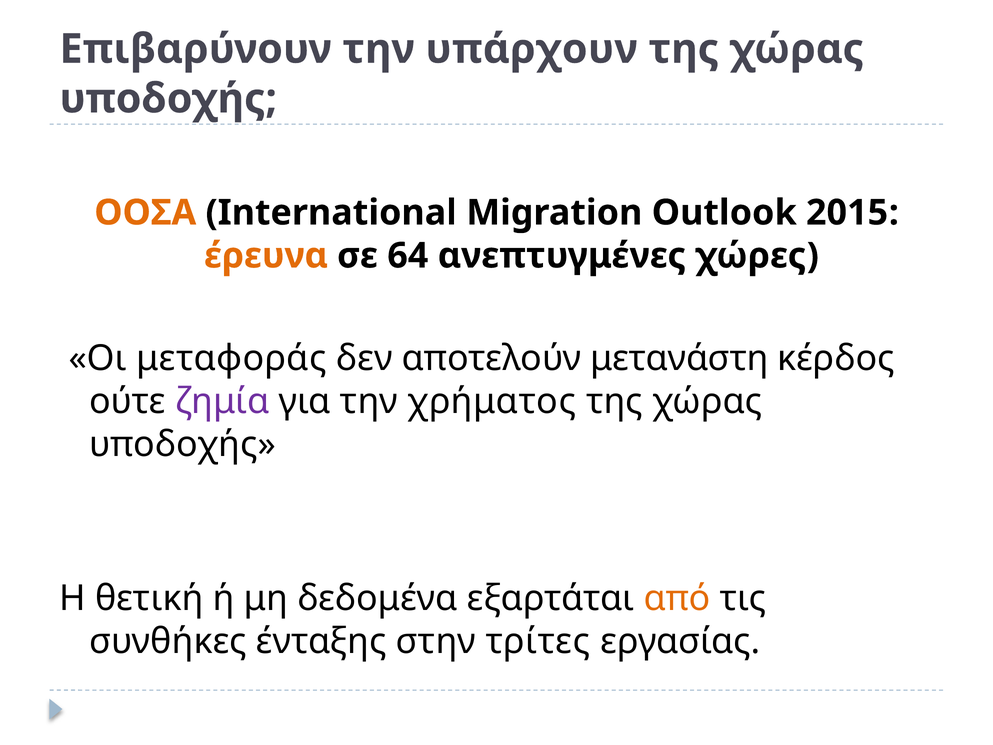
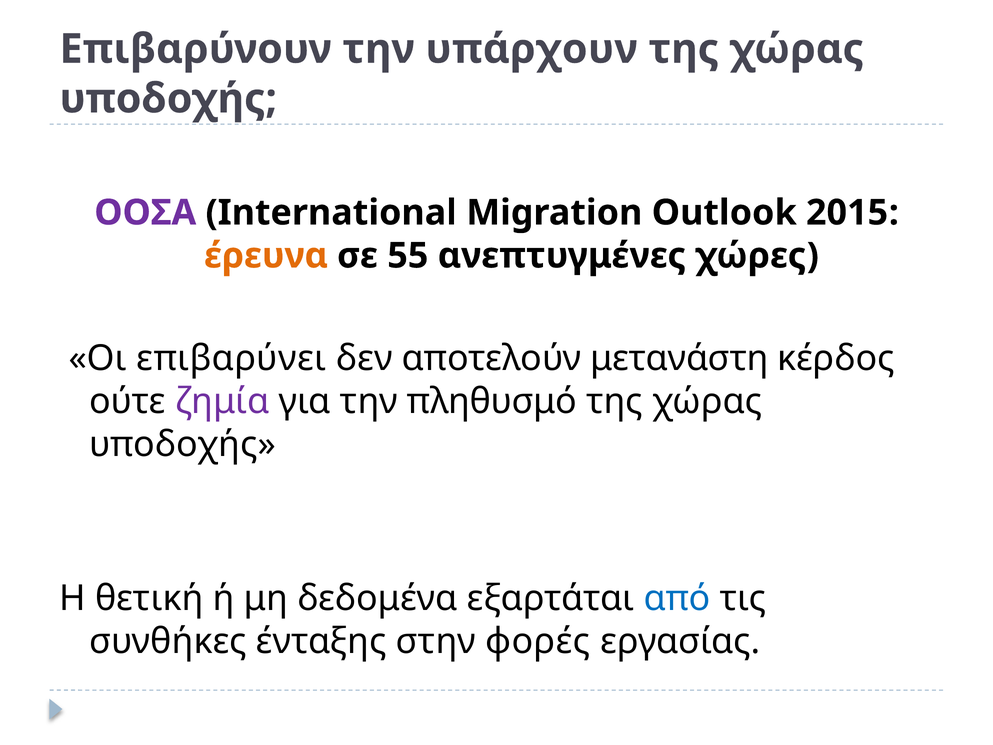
ΟΟΣΑ colour: orange -> purple (145, 213)
64: 64 -> 55 (408, 256)
μεταφοράς: μεταφοράς -> επιβαρύνει (231, 358)
χρήματος: χρήματος -> πληθυσμό (492, 401)
από colour: orange -> blue (677, 598)
τρίτες: τρίτες -> φορές (538, 641)
